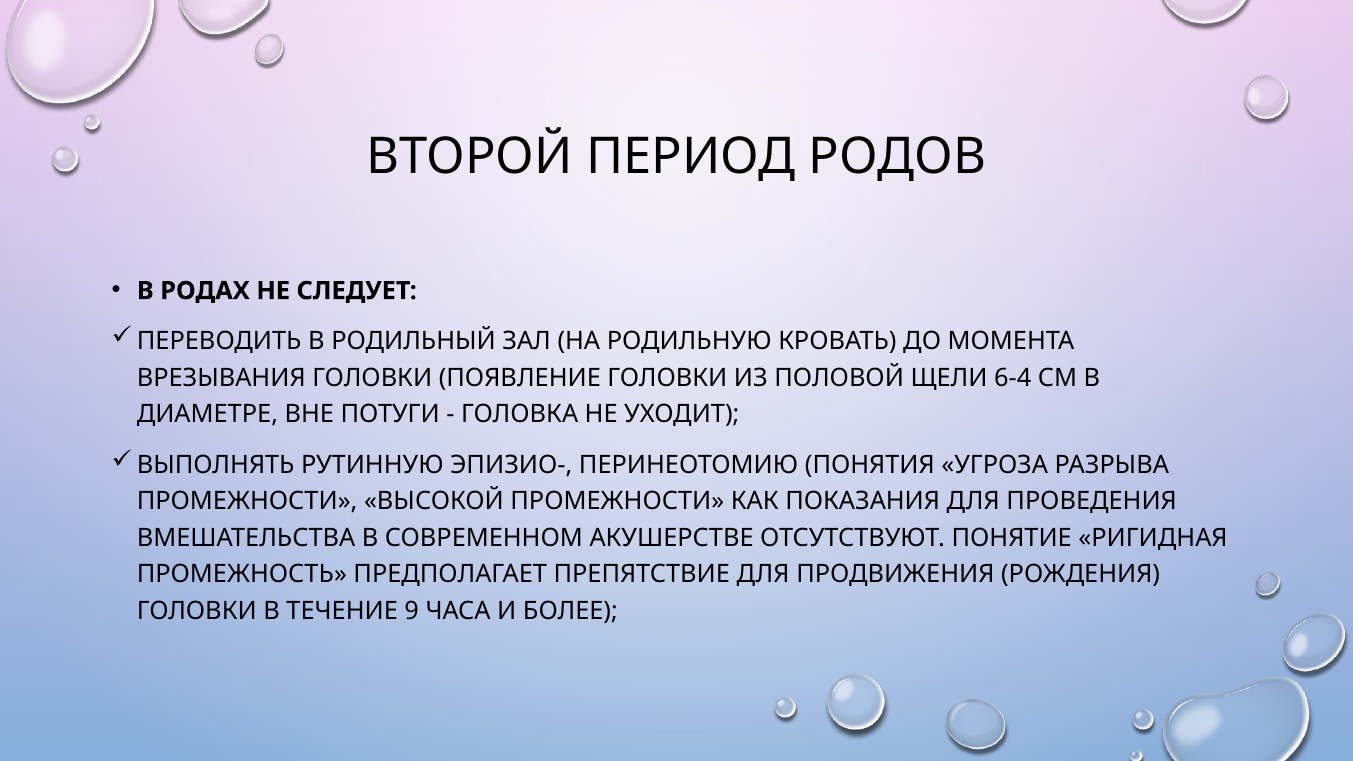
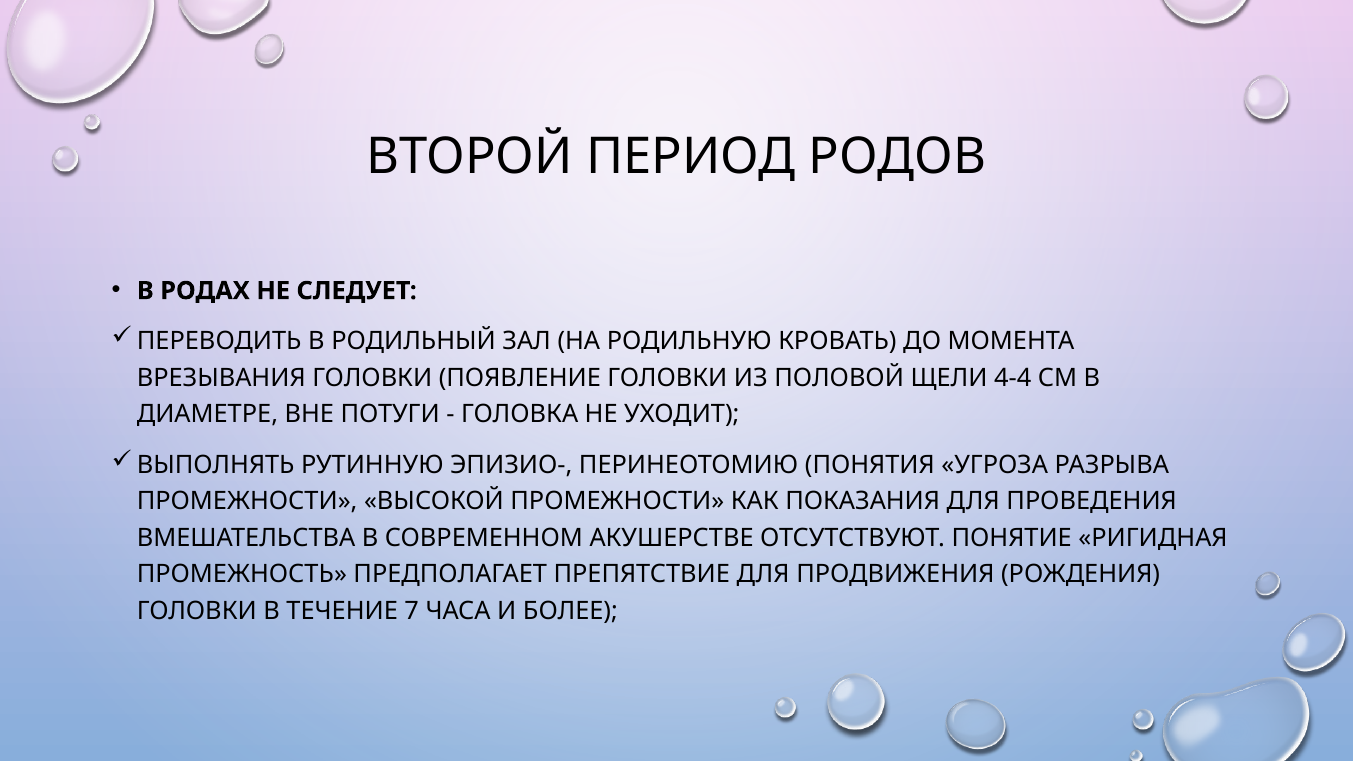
6-4: 6-4 -> 4-4 (1013, 378)
9: 9 -> 7 (412, 611)
